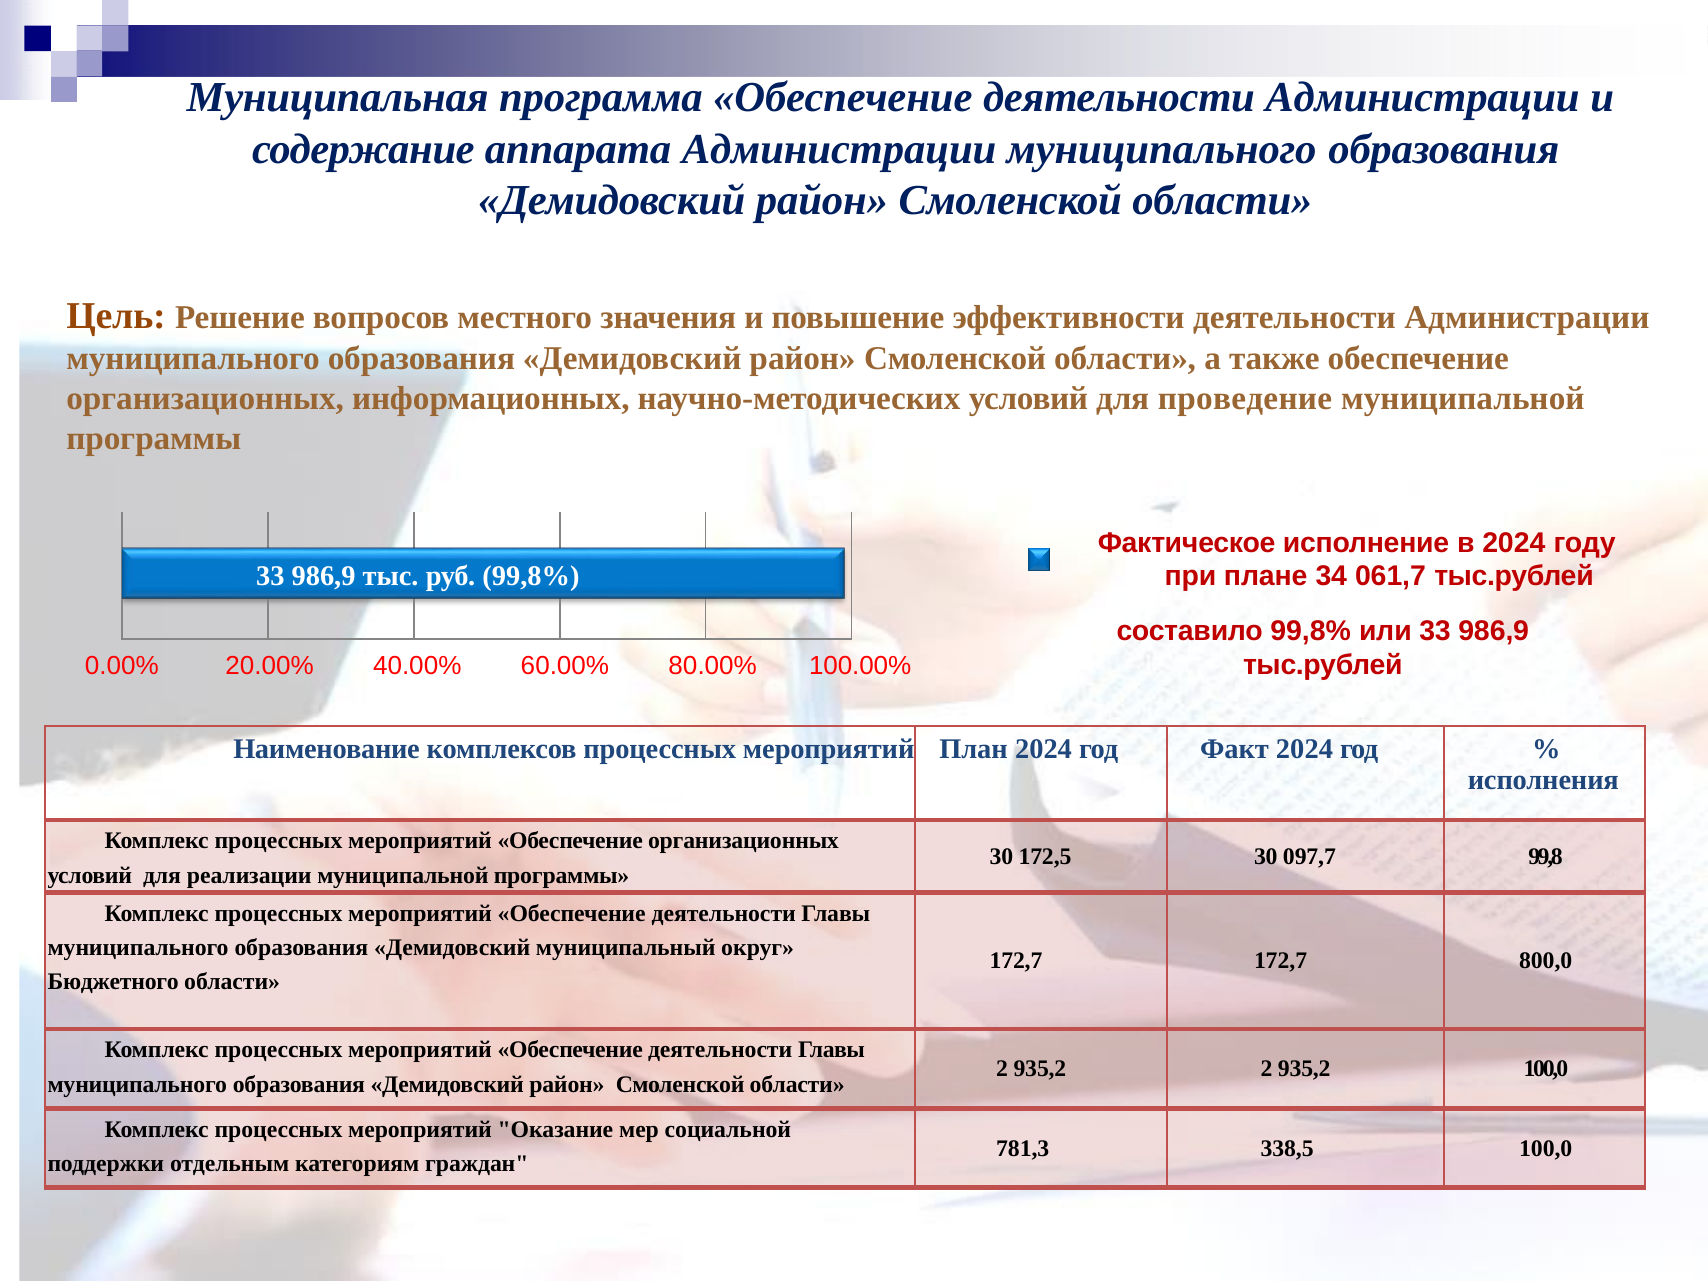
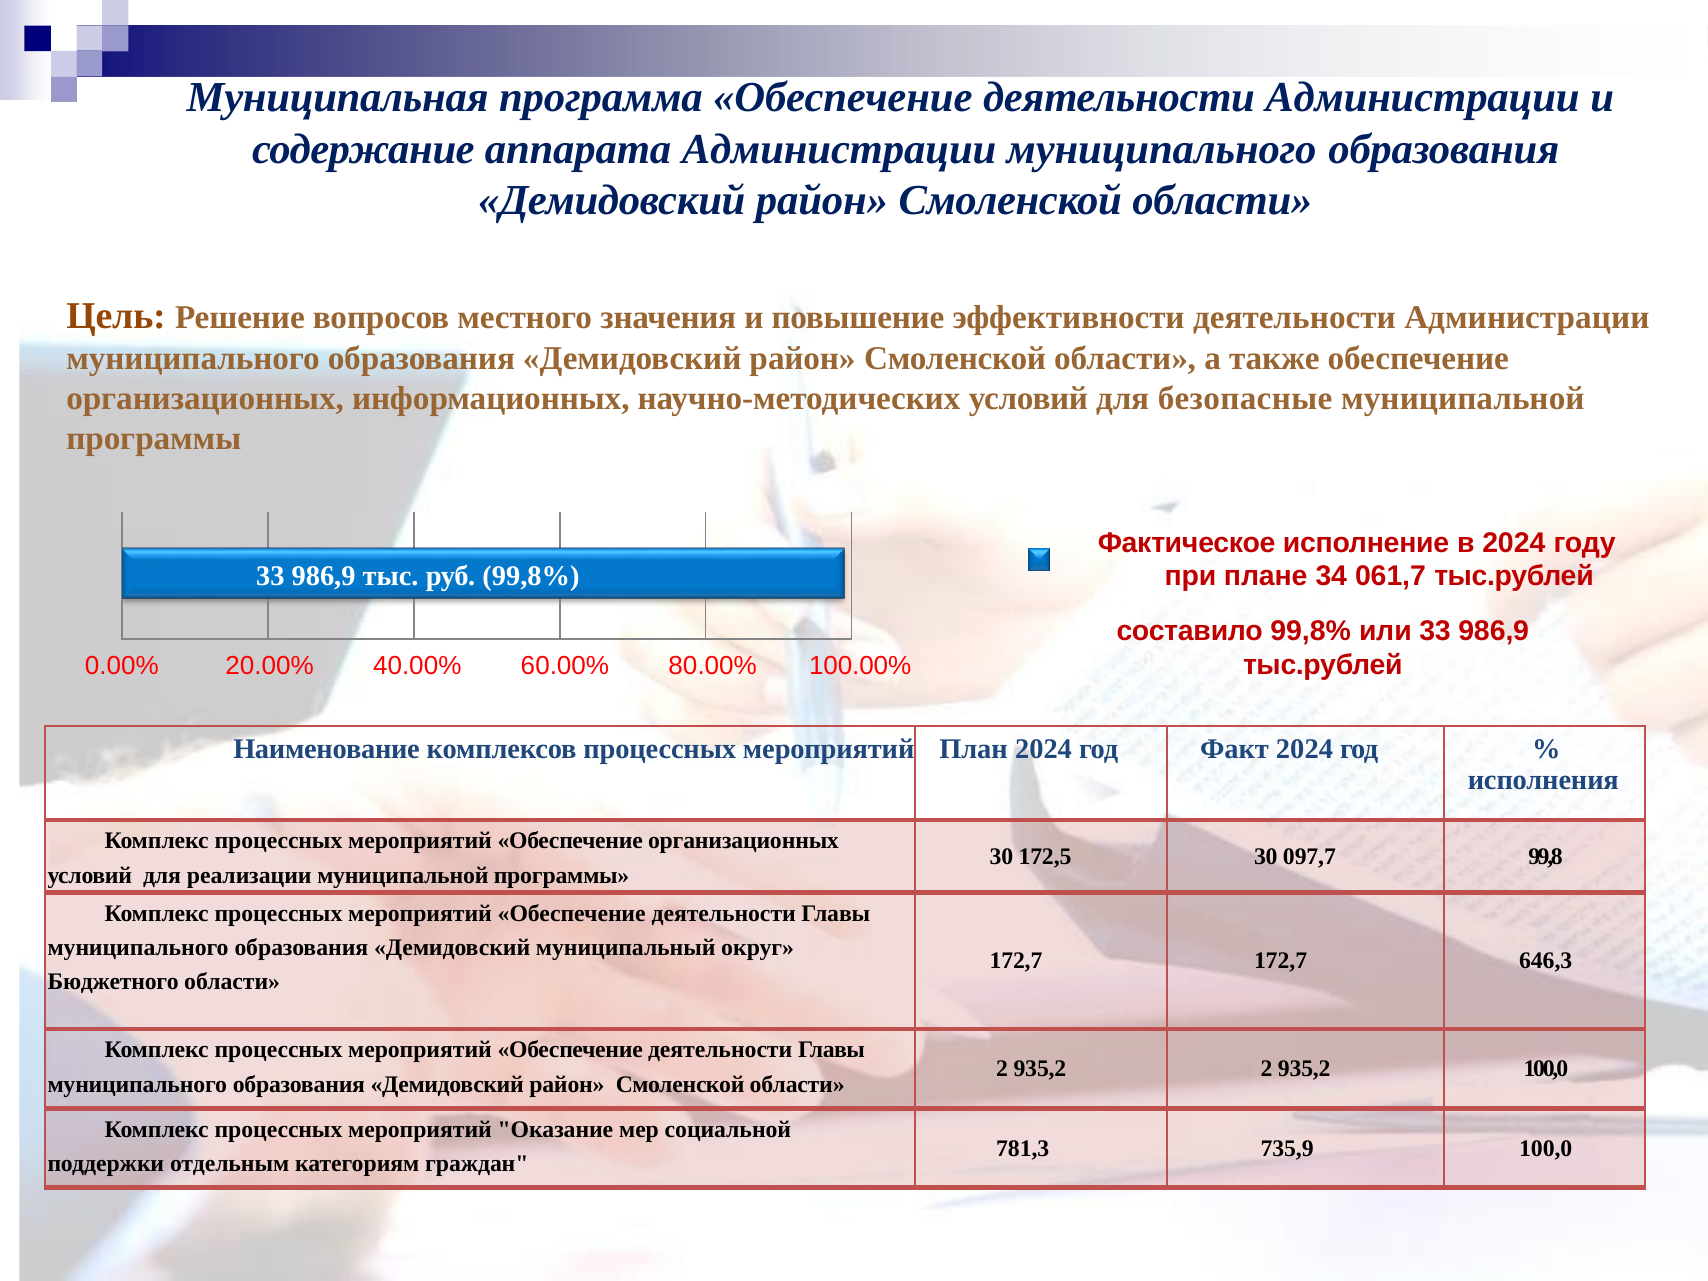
проведение: проведение -> безопасные (1245, 399)
800,0: 800,0 -> 646,3 (1546, 961)
338,5: 338,5 -> 735,9 (1287, 1148)
